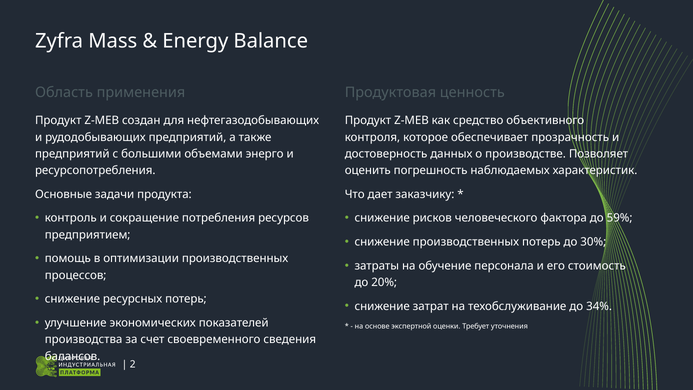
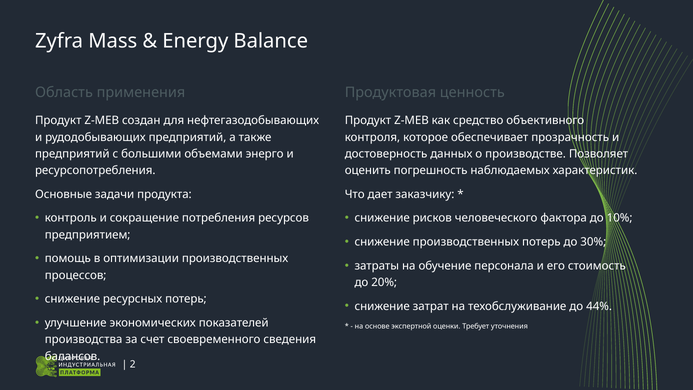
59%: 59% -> 10% (620, 218)
34%: 34% -> 44% (599, 306)
